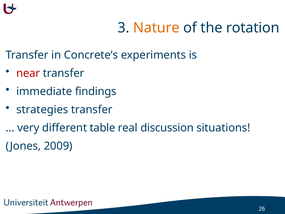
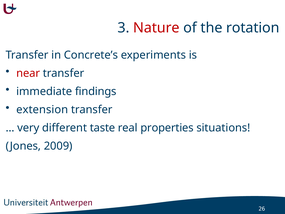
Nature colour: orange -> red (156, 28)
strategies: strategies -> extension (42, 110)
table: table -> taste (103, 128)
discussion: discussion -> properties (167, 128)
